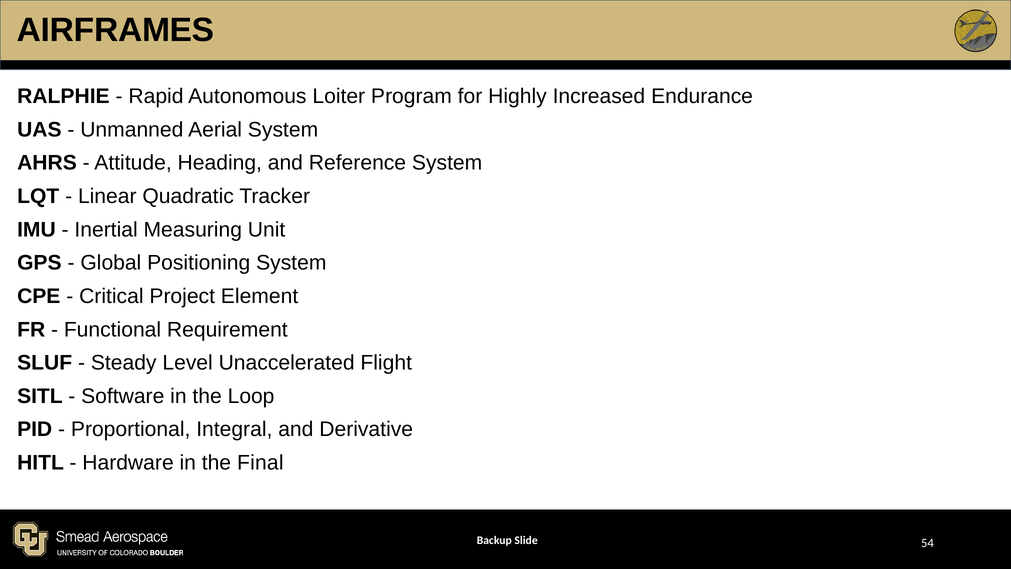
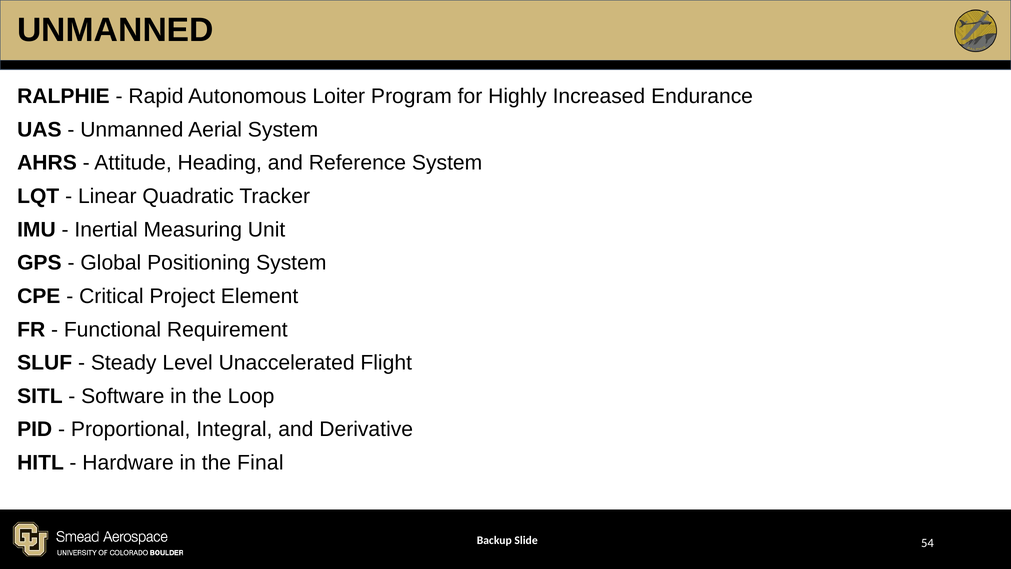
AIRFRAMES: AIRFRAMES -> UNMANNED (115, 30)
